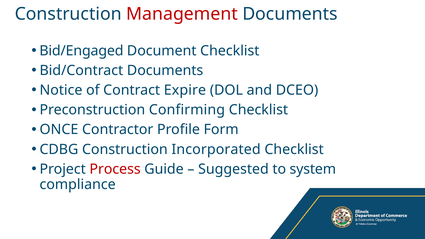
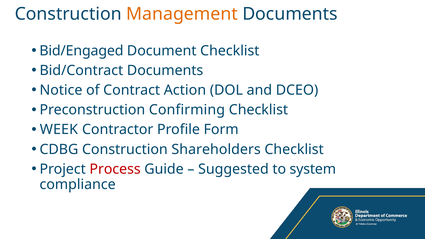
Management colour: red -> orange (182, 14)
Expire: Expire -> Action (185, 90)
ONCE: ONCE -> WEEK (59, 130)
Incorporated: Incorporated -> Shareholders (216, 149)
